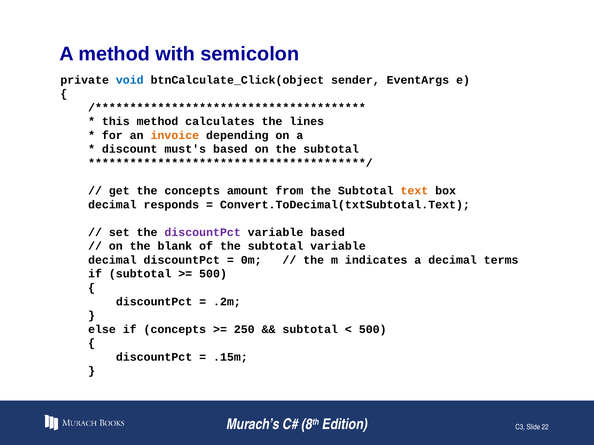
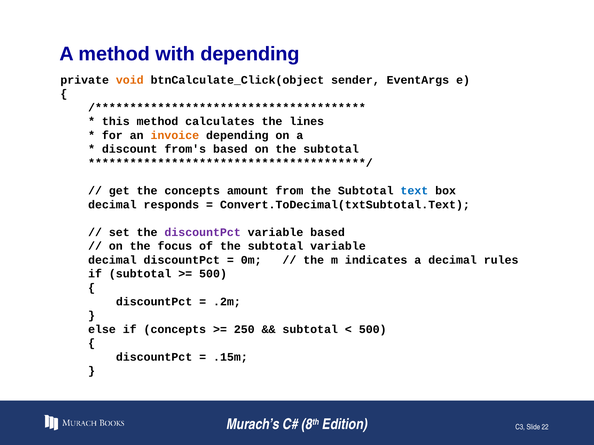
with semicolon: semicolon -> depending (250, 54)
void colour: blue -> orange (130, 80)
must's: must's -> from's (185, 149)
text colour: orange -> blue (414, 191)
blank: blank -> focus (175, 246)
terms: terms -> rules (501, 260)
